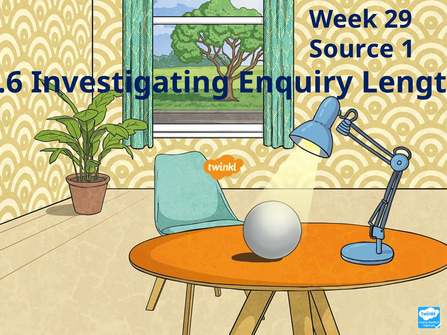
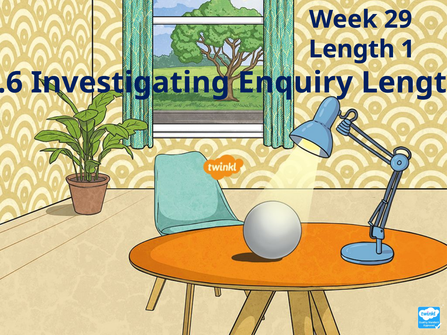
Source: Source -> Length (352, 49)
